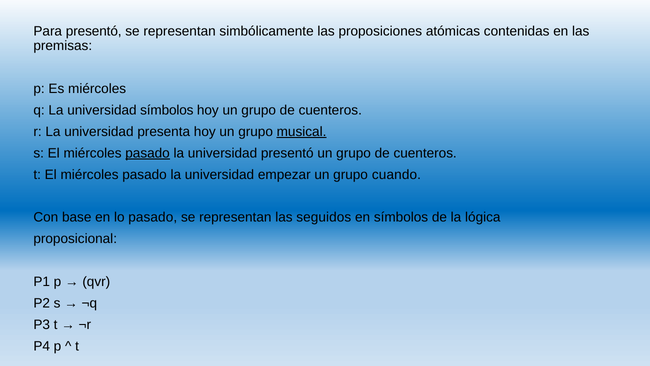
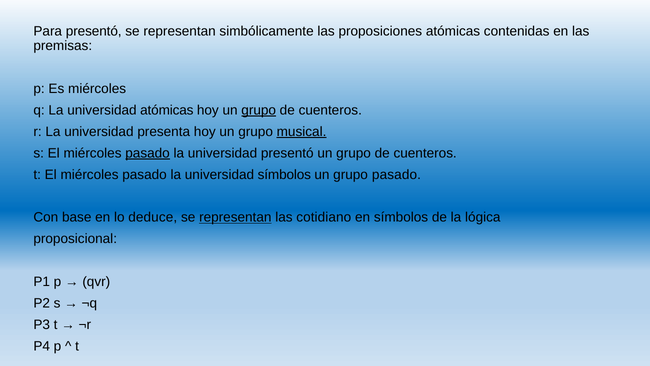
universidad símbolos: símbolos -> atómicas (167, 110)
grupo underline: none -> present (259, 110)
universidad empezar: empezar -> símbolos (284, 174)
grupo cuando: cuando -> pasado (396, 174)
lo pasado: pasado -> deduce (153, 217)
representan underline: none -> present (235, 217)
seguidos: seguidos -> cotidiano (324, 217)
